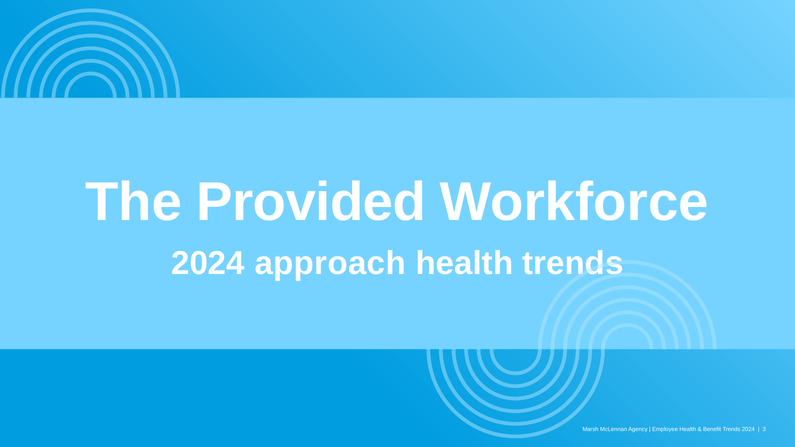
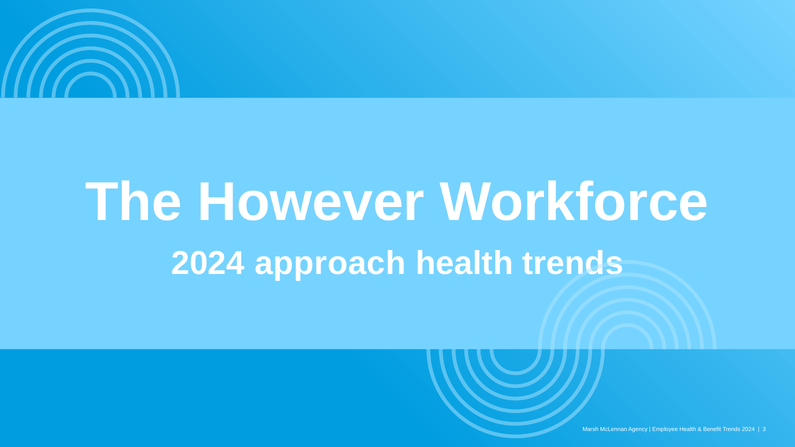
Provided: Provided -> However (311, 203)
